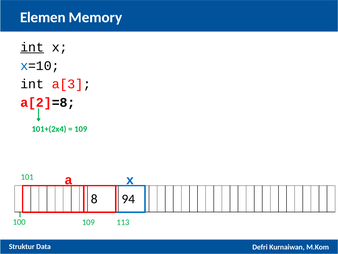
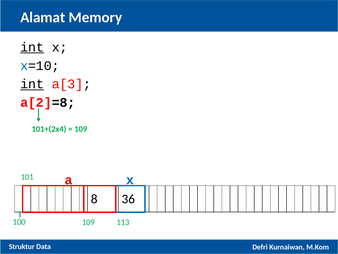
Elemen: Elemen -> Alamat (43, 17)
int underline: none -> present (32, 84)
94: 94 -> 36 (128, 199)
